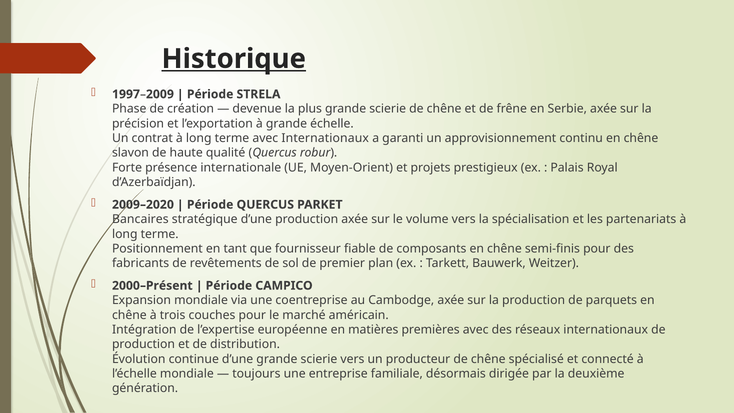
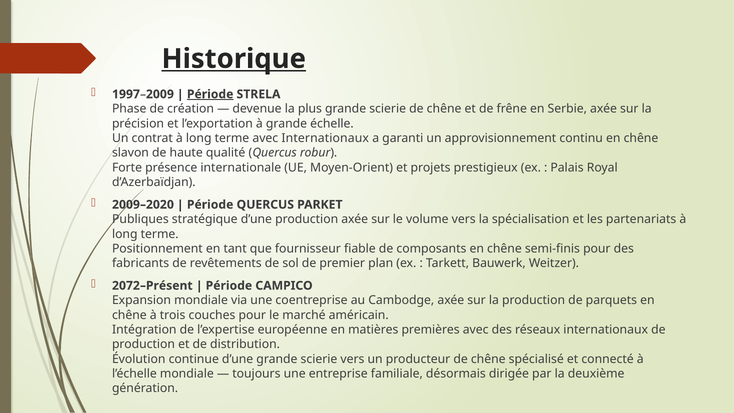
Période underline: none -> present (210, 94)
Bancaires: Bancaires -> Publiques (140, 219)
2000–Présent: 2000–Présent -> 2072–Présent (152, 286)
